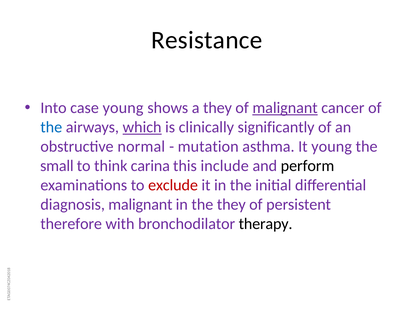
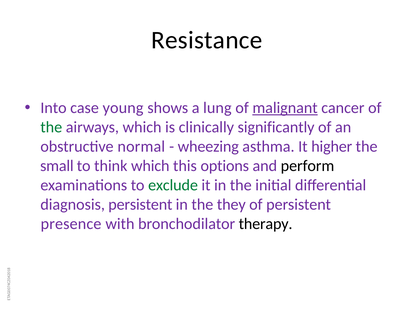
a they: they -> lung (217, 108)
the colour: blue -> green (51, 127)
which underline: present -> none (142, 127)
mutation: mutation -> wheezing (208, 146)
It young: young -> higher (332, 146)
think carina: carina -> which (150, 166)
include: include -> options (225, 166)
exclude colour: red -> green (173, 185)
diagnosis malignant: malignant -> persistent (140, 204)
therefore: therefore -> presence (71, 223)
